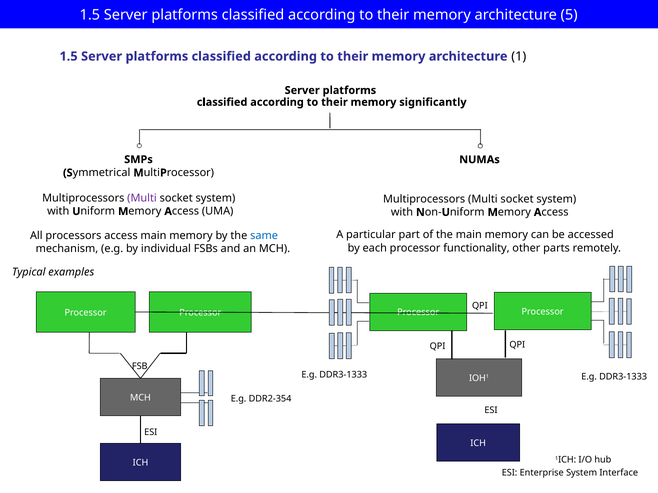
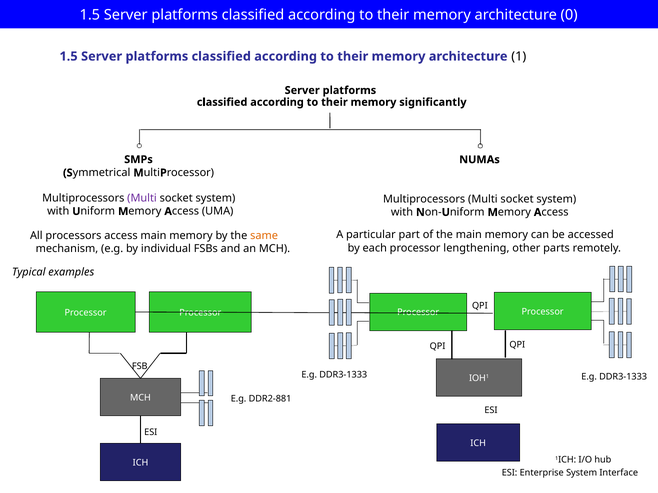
5: 5 -> 0 (569, 15)
same colour: blue -> orange (264, 236)
functionality: functionality -> lengthening (476, 248)
DDR2-354: DDR2-354 -> DDR2-881 (270, 399)
